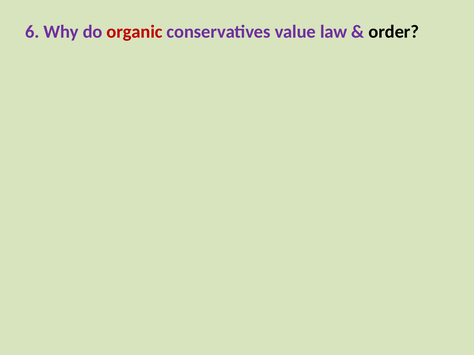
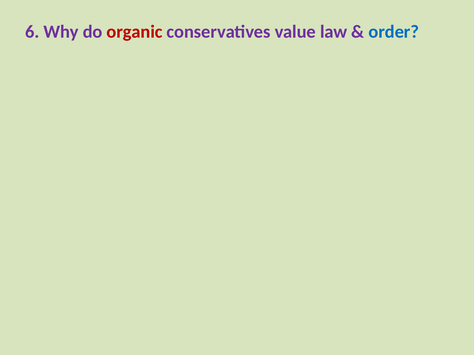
order colour: black -> blue (394, 32)
